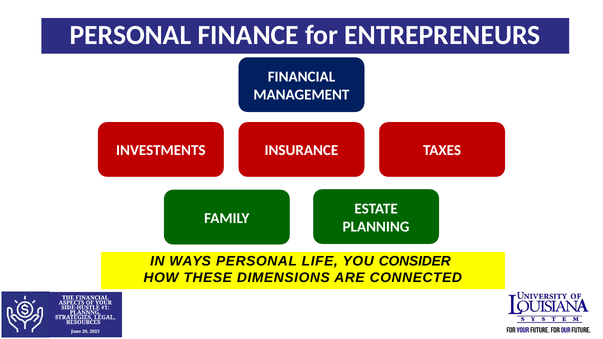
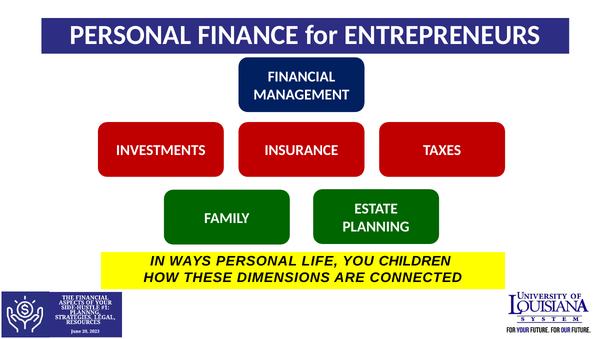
CONSIDER: CONSIDER -> CHILDREN (415, 261)
